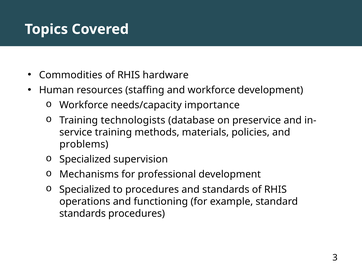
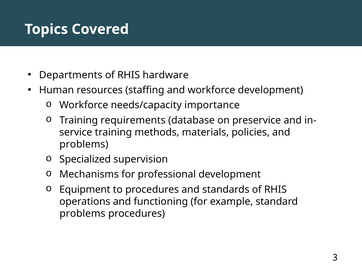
Commodities: Commodities -> Departments (71, 75)
technologists: technologists -> requirements (133, 120)
Specialized: Specialized -> Equipment (85, 190)
standards: standards -> problems (82, 214)
